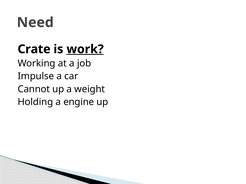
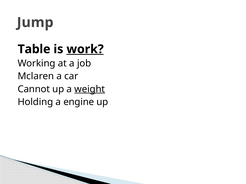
Need: Need -> Jump (35, 22)
Crate: Crate -> Table (34, 49)
Impulse: Impulse -> Mclaren (36, 76)
weight underline: none -> present (90, 89)
